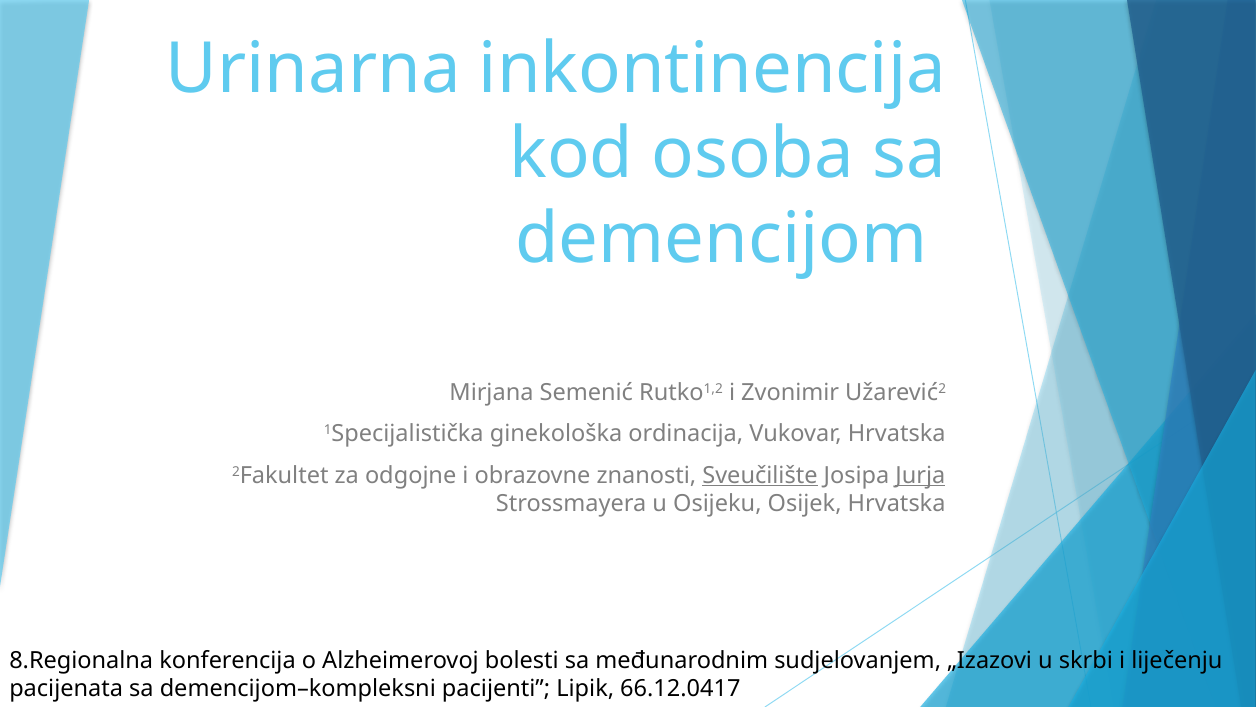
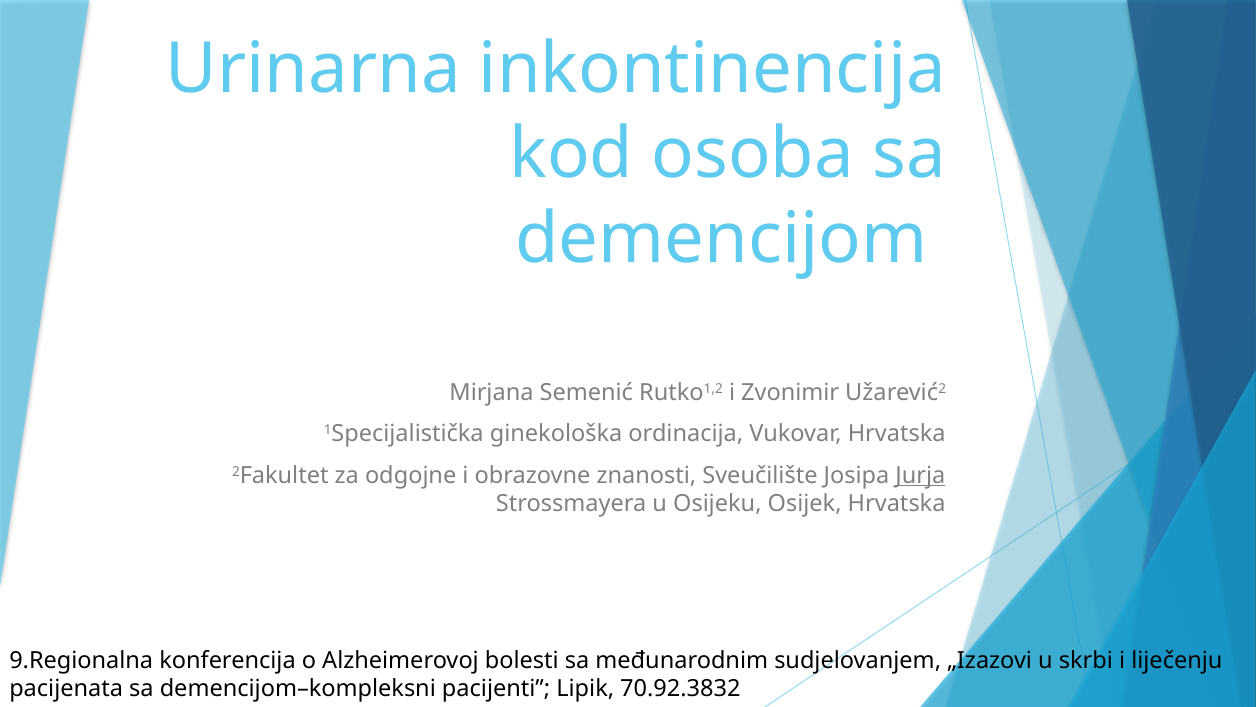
Sveučilište underline: present -> none (760, 475)
8.Regionalna: 8.Regionalna -> 9.Regionalna (81, 660)
66.12.0417: 66.12.0417 -> 70.92.3832 (680, 689)
